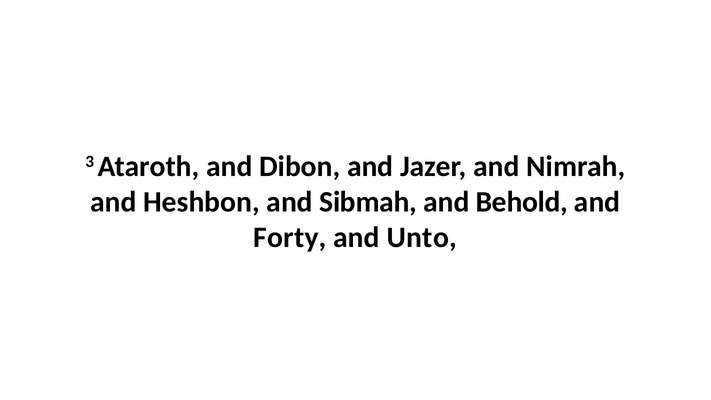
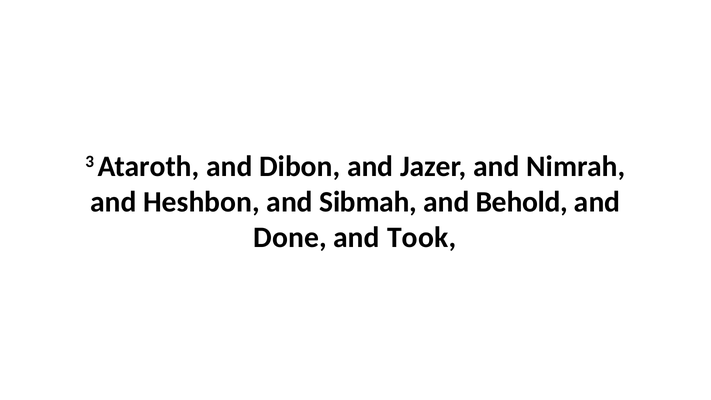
Forty: Forty -> Done (290, 238)
Unto: Unto -> Took (422, 238)
